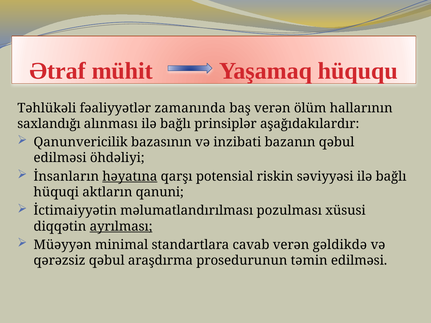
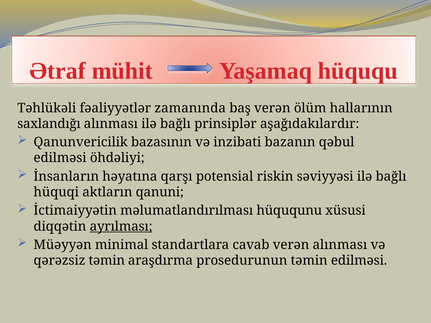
həyatına underline: present -> none (130, 177)
pozulması: pozulması -> hüququnu (289, 211)
verən gəldikdə: gəldikdə -> alınması (340, 245)
qərəzsiz qəbul: qəbul -> təmin (107, 261)
